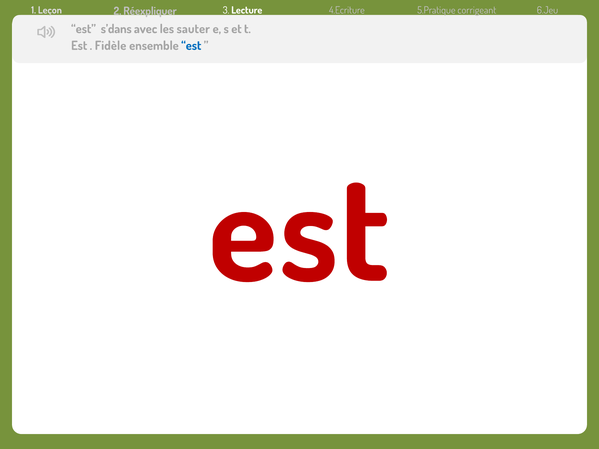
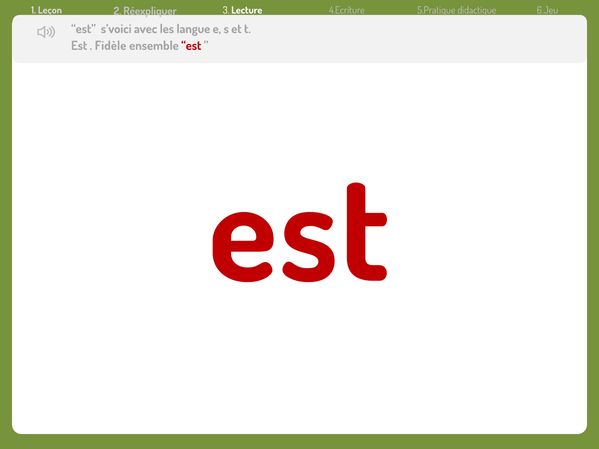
corrigeant: corrigeant -> didactique (477, 10)
s’dans: s’dans -> s’voici (116, 29)
sauter: sauter -> langue (193, 29)
est colour: blue -> red (191, 46)
